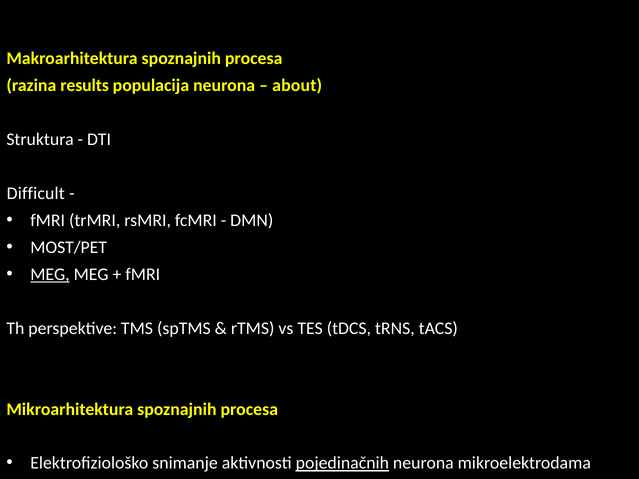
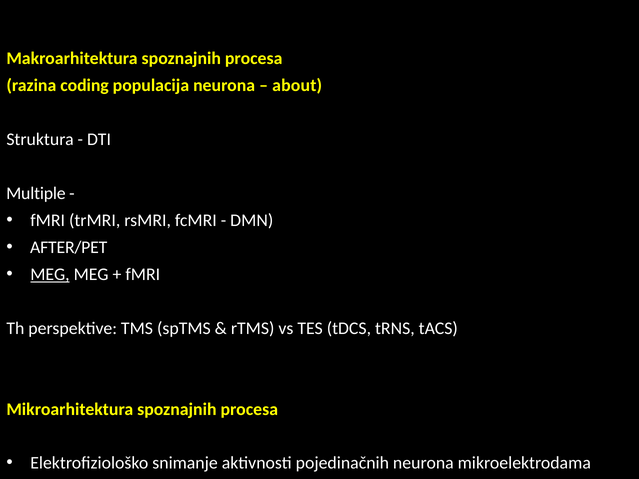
results: results -> coding (85, 85)
Difficult: Difficult -> Multiple (36, 193)
MOST/PET: MOST/PET -> AFTER/PET (69, 247)
pojedinačnih underline: present -> none (342, 463)
